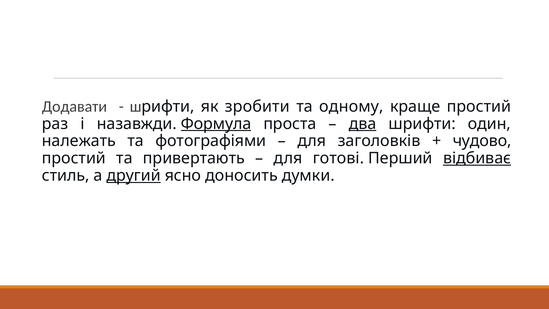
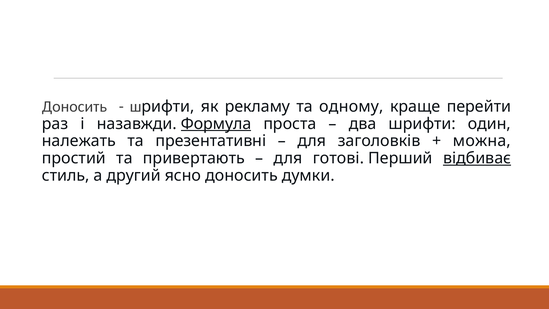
Додавати: Додавати -> Доносить (74, 106)
зробити: зробити -> рекламу (257, 106)
краще простий: простий -> перейти (479, 106)
два underline: present -> none (363, 124)
фотографіями: фотографіями -> презентативні (211, 141)
чудово: чудово -> можна (482, 141)
другий underline: present -> none (134, 175)
